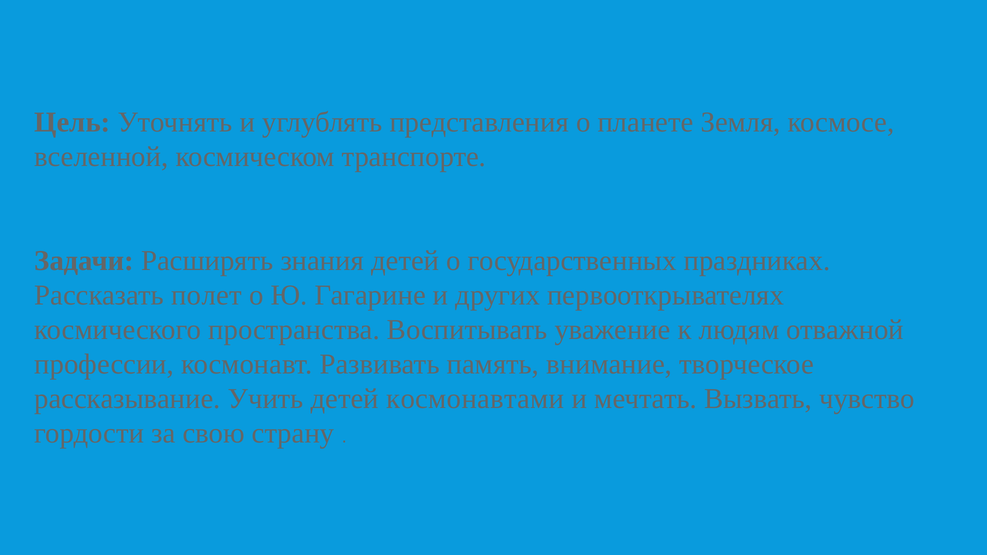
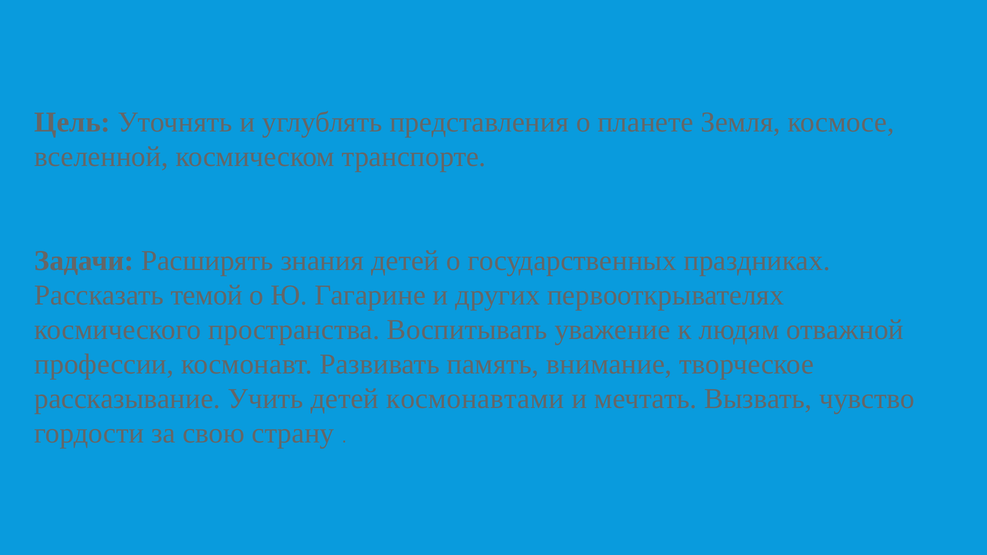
полет: полет -> темой (207, 295)
